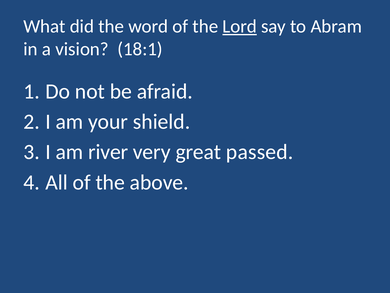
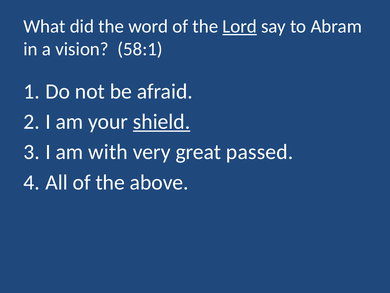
18:1: 18:1 -> 58:1 (140, 49)
shield underline: none -> present (162, 122)
river: river -> with (108, 152)
